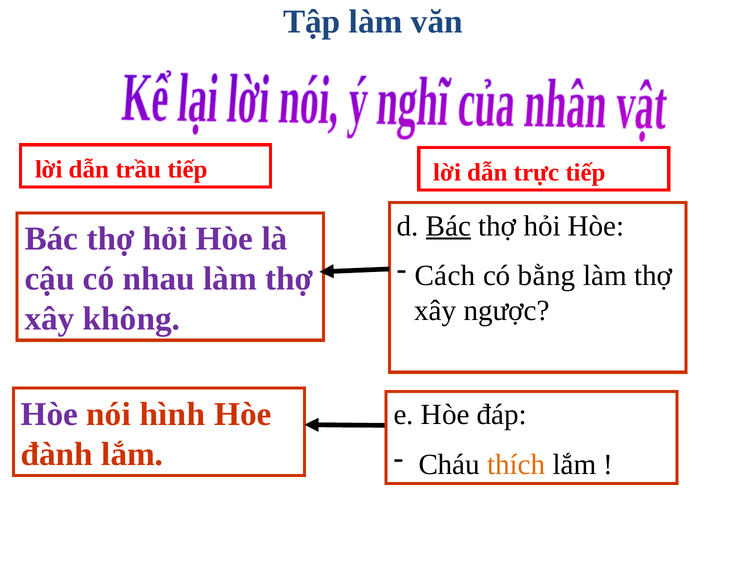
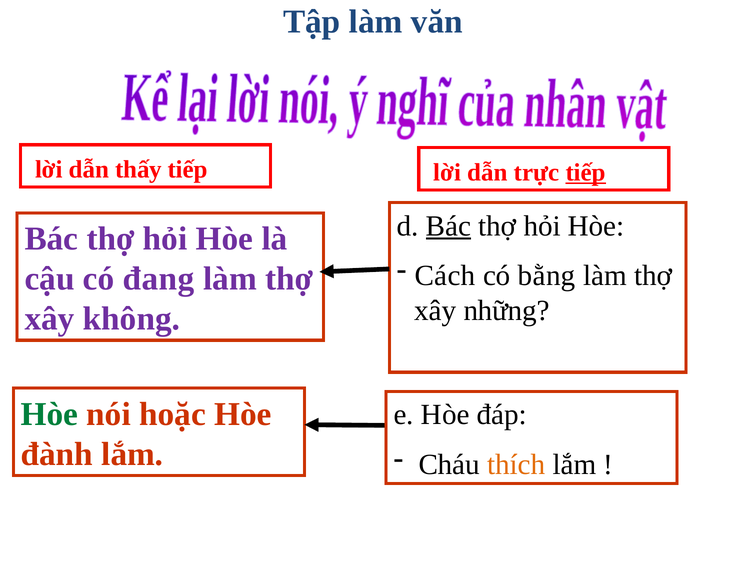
trầu: trầu -> thấy (139, 169)
tiếp underline: none -> present (586, 172)
nhau: nhau -> đang (159, 279)
ngược: ngược -> những (507, 310)
Hòe colour: purple -> green (49, 414)
hình: hình -> hoặc (173, 414)
